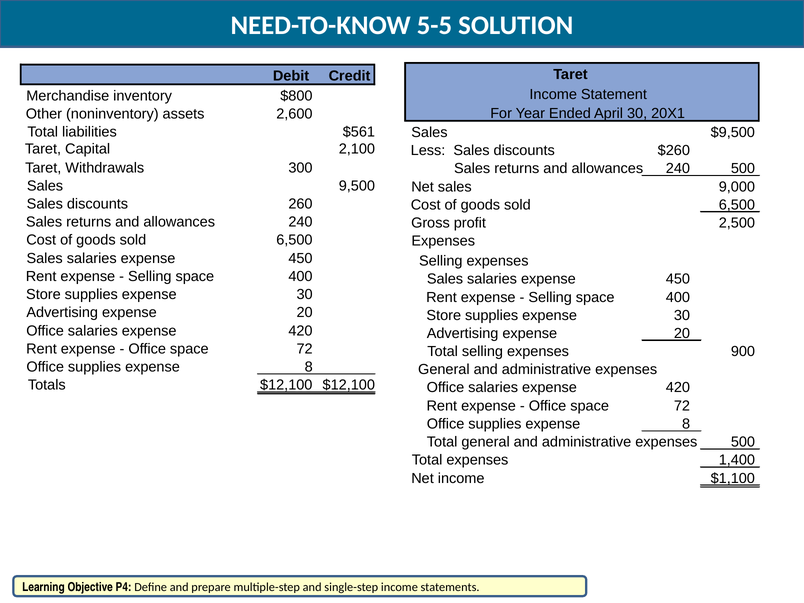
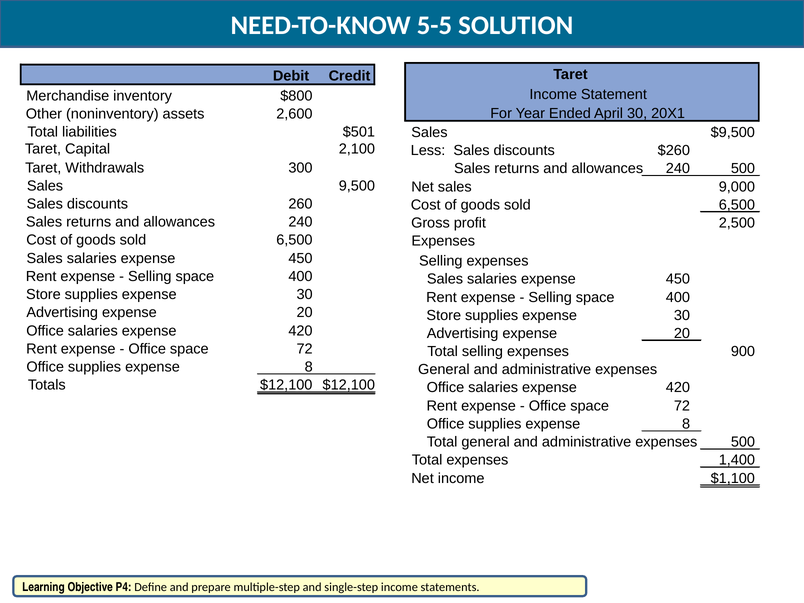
$561: $561 -> $501 (359, 132)
